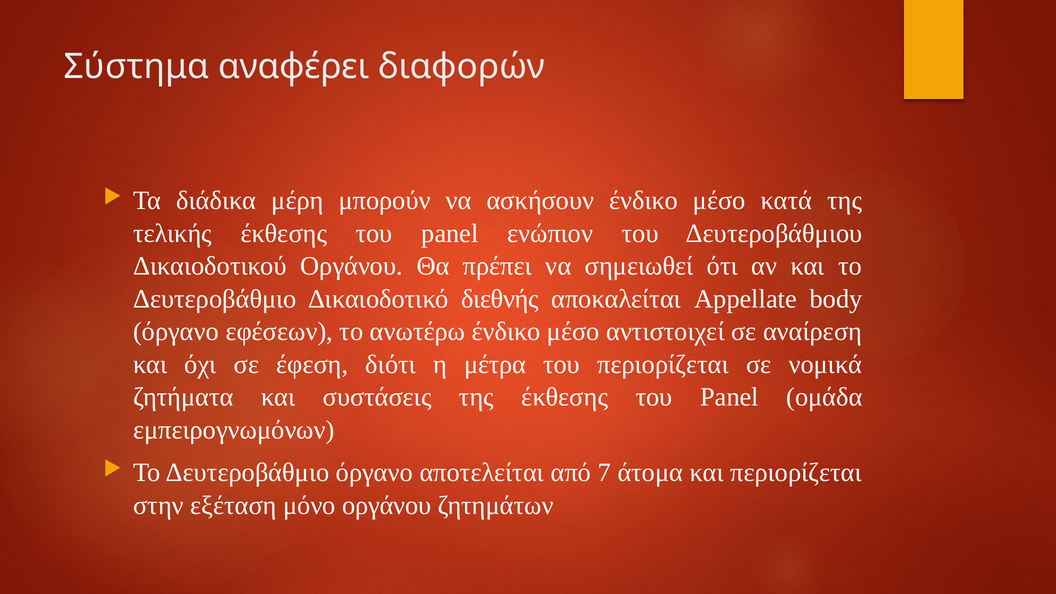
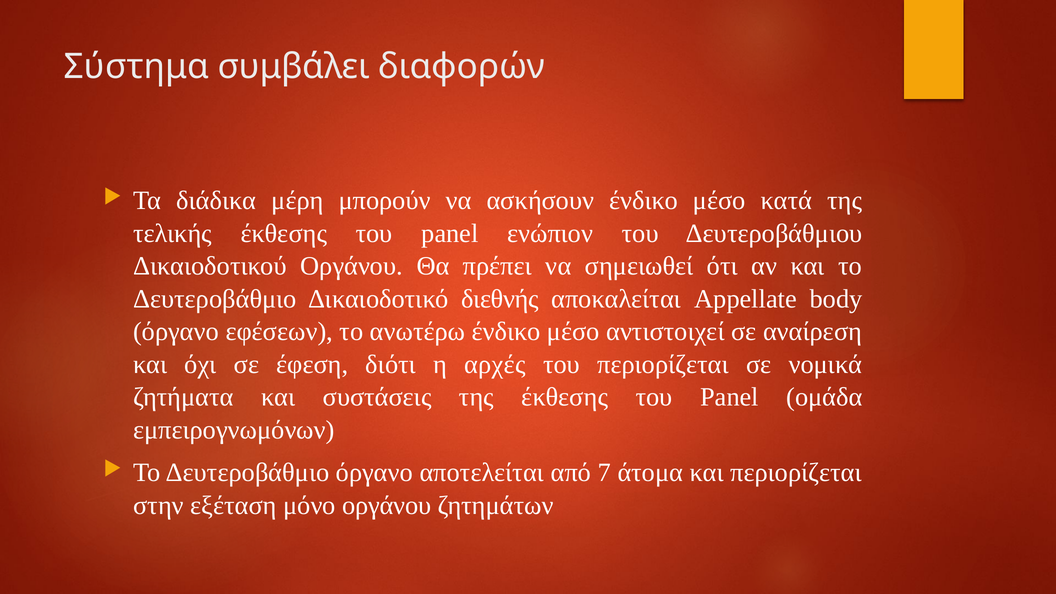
αναφέρει: αναφέρει -> συμβάλει (294, 67)
μέτρα: μέτρα -> αρχές (495, 364)
